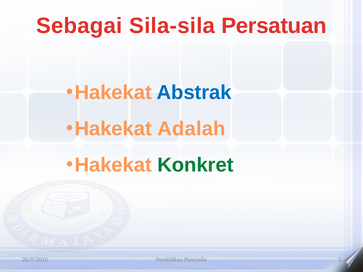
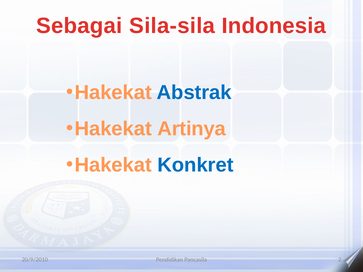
Persatuan: Persatuan -> Indonesia (274, 26)
Adalah: Adalah -> Artinya (192, 129)
Konkret colour: green -> blue (195, 165)
